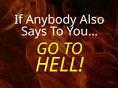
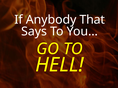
Also: Also -> That (92, 20)
